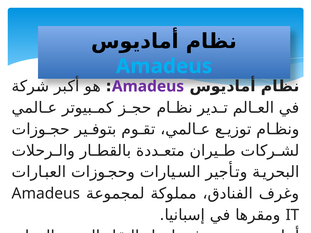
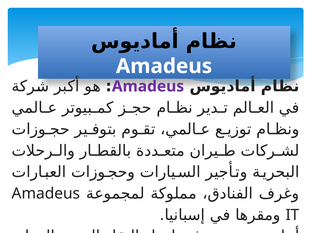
Amadeus colour: light blue -> white (164, 66)
